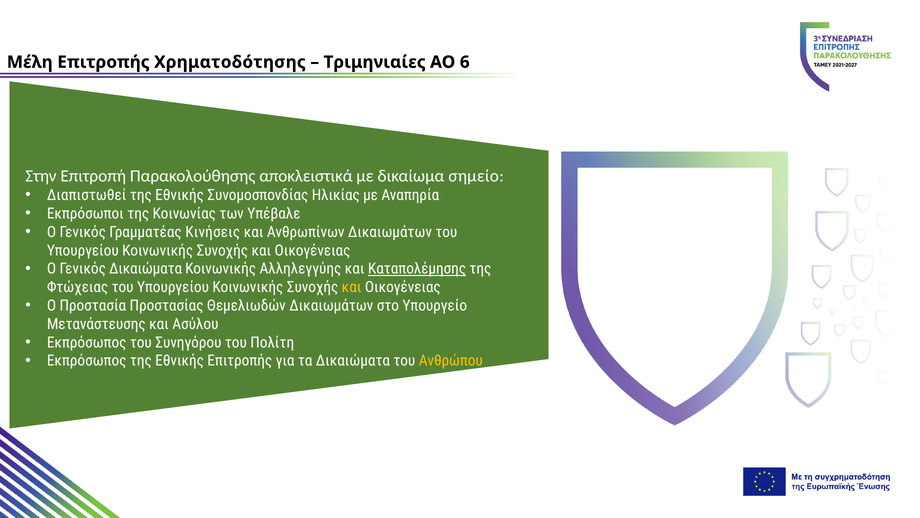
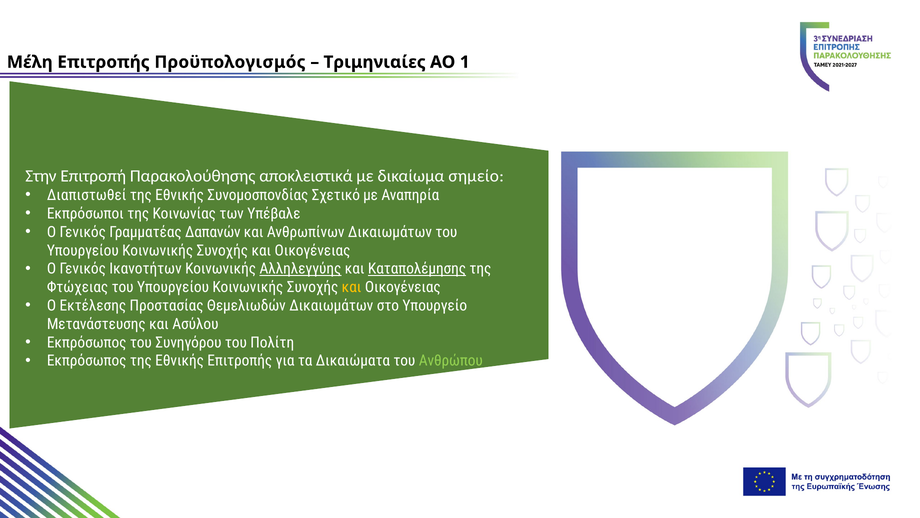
Χρηματοδότησης: Χρηματοδότησης -> Προϋπολογισμός (230, 62)
6: 6 -> 1 (465, 62)
Ηλικίας: Ηλικίας -> Σχετικό (336, 195)
Κινήσεις: Κινήσεις -> Δαπανών (213, 232)
Γενικός Δικαιώματα: Δικαιώματα -> Ικανοτήτων (146, 269)
Αλληλεγγύης underline: none -> present (300, 269)
Προστασία: Προστασία -> Εκτέλεσης (93, 305)
Ανθρώπου colour: yellow -> light green (451, 361)
